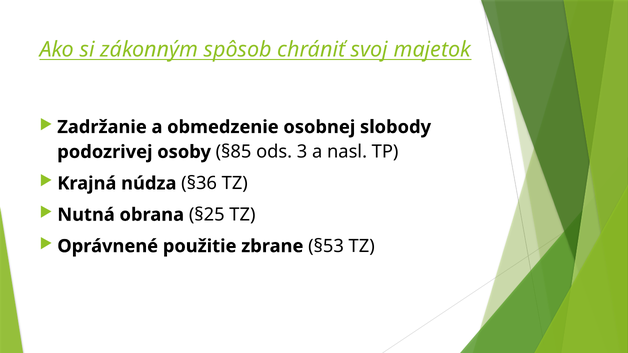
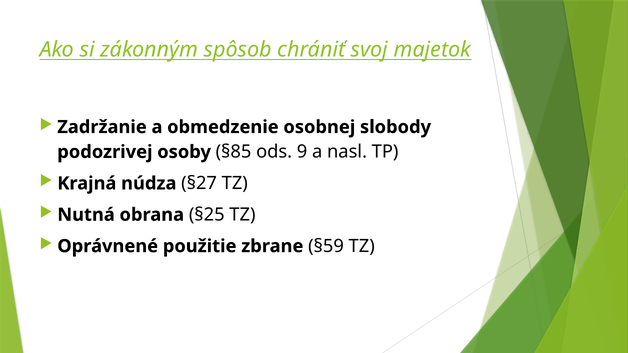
3: 3 -> 9 (302, 152)
§36: §36 -> §27 (199, 183)
§53: §53 -> §59 (326, 246)
